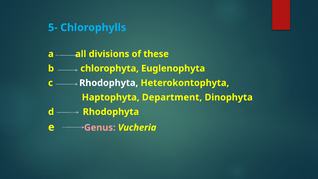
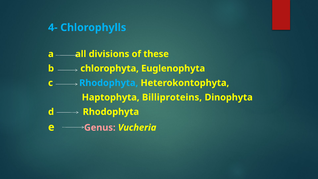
5-: 5- -> 4- (53, 28)
Rhodophyta colour: white -> light blue (109, 83)
Department: Department -> Billiproteins (172, 97)
